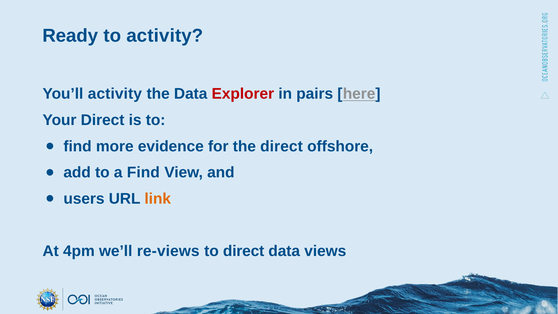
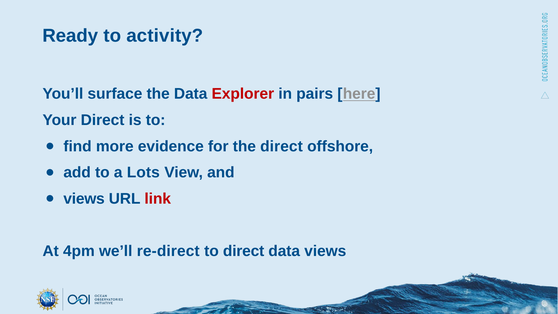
You’ll activity: activity -> surface (115, 94)
a Find: Find -> Lots (143, 172)
users: users -> views (84, 199)
link colour: orange -> red (158, 199)
re-views: re-views -> re-direct (168, 251)
